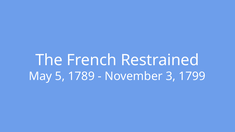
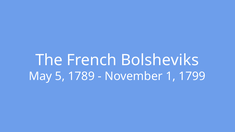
Restrained: Restrained -> Bolsheviks (160, 60)
3: 3 -> 1 (171, 76)
